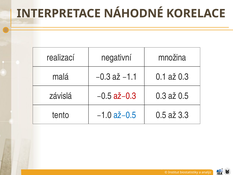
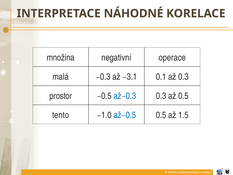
realizací: realizací -> množina (61, 58)
množina: množina -> operace (172, 58)
−1.1: −1.1 -> −3.1 (130, 77)
závislá: závislá -> prostor (61, 96)
až−0.3 colour: red -> blue (125, 96)
3.3: 3.3 -> 1.5 (183, 115)
